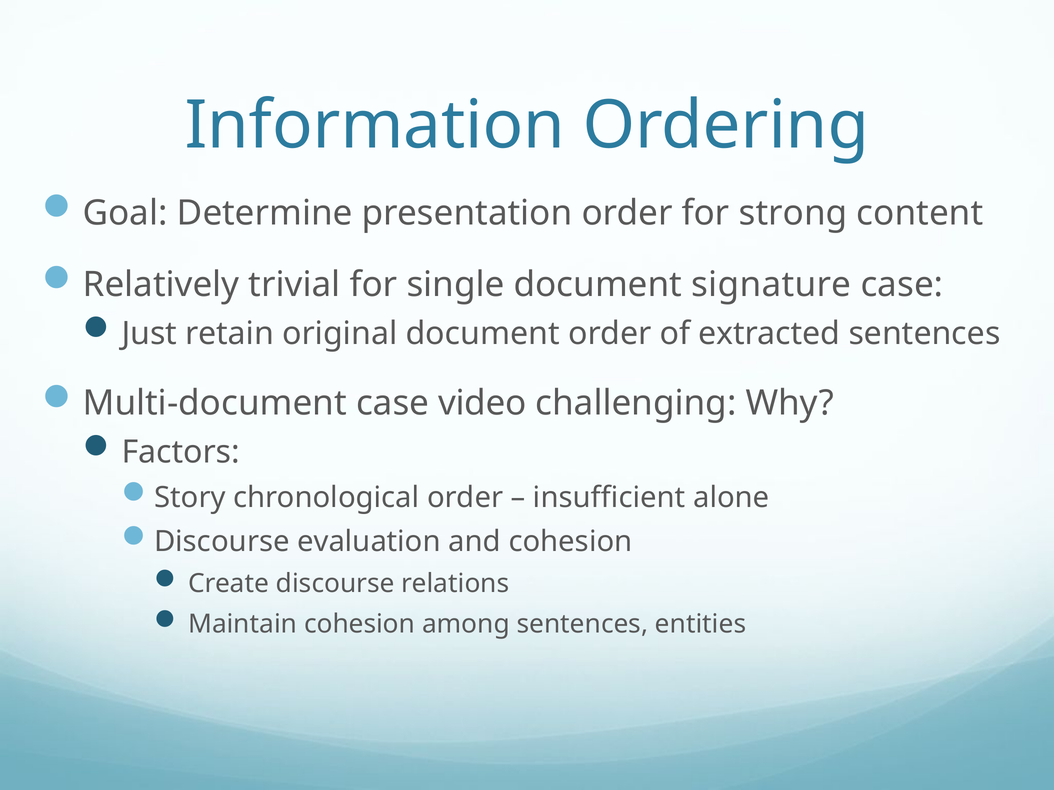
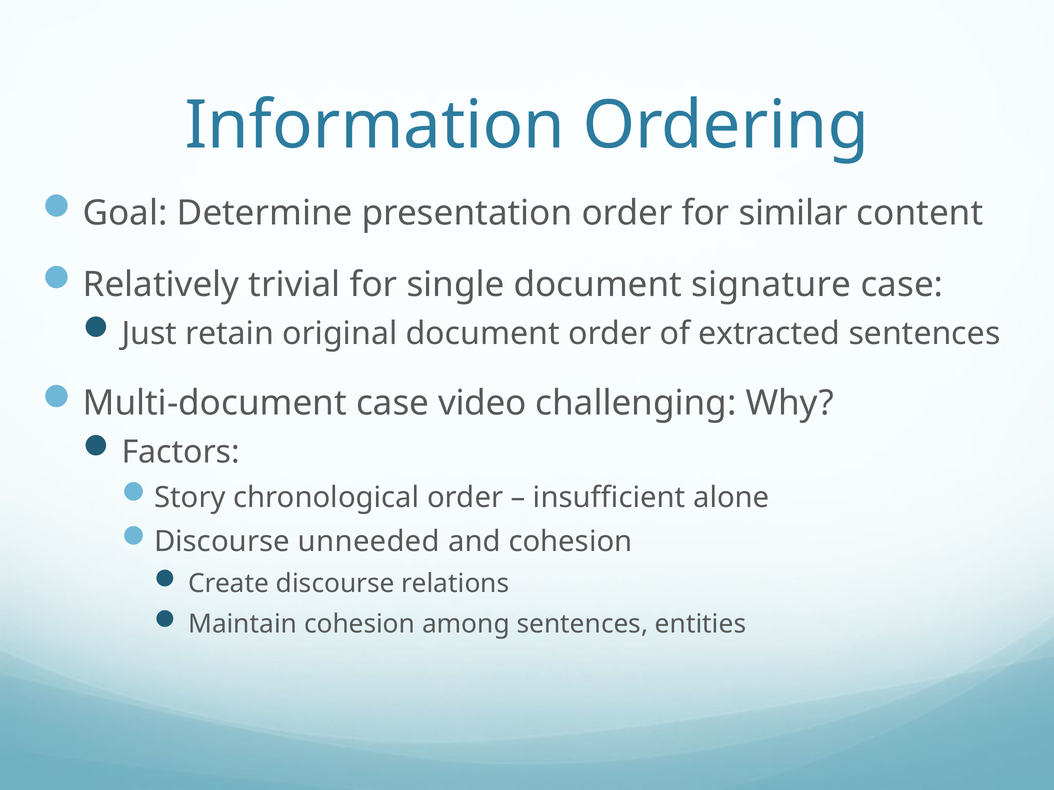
strong: strong -> similar (793, 213)
evaluation: evaluation -> unneeded (369, 542)
